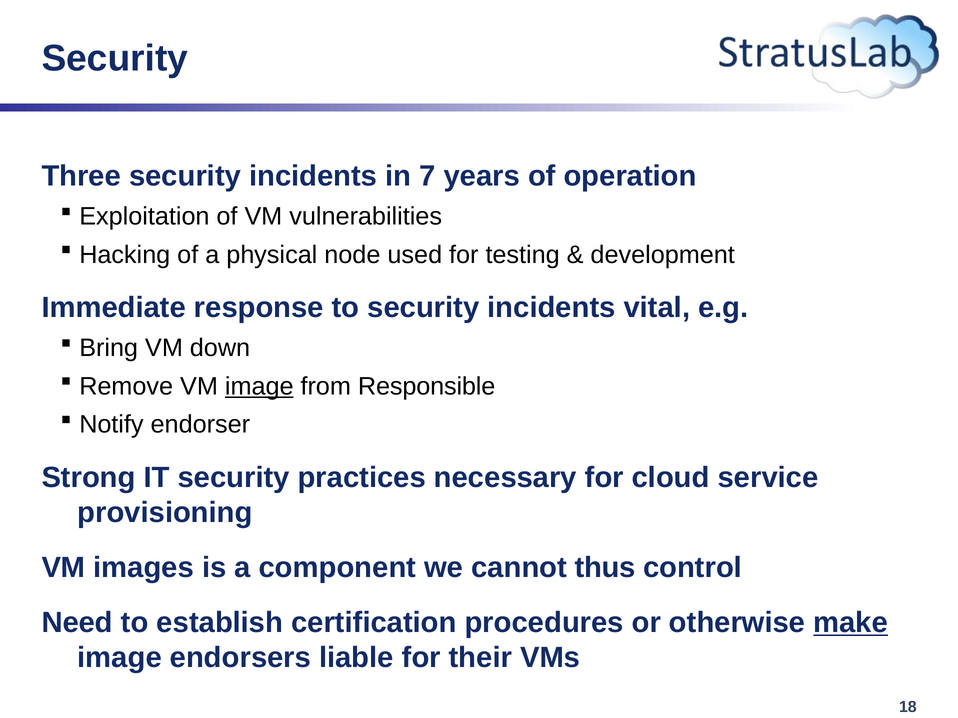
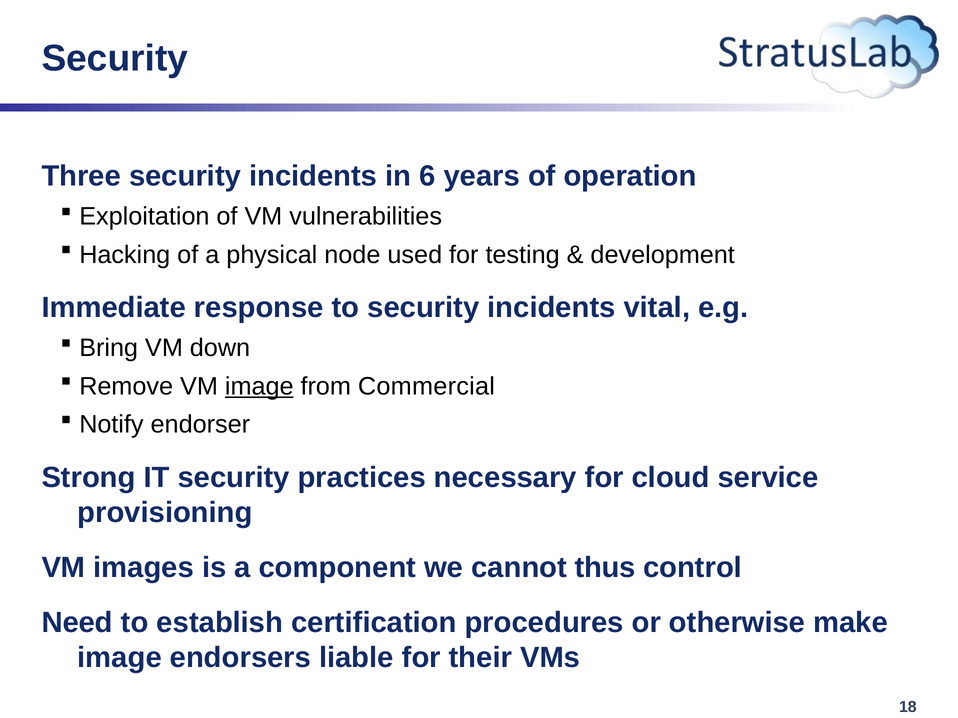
7: 7 -> 6 (427, 176)
Responsible: Responsible -> Commercial (426, 387)
make underline: present -> none (851, 623)
